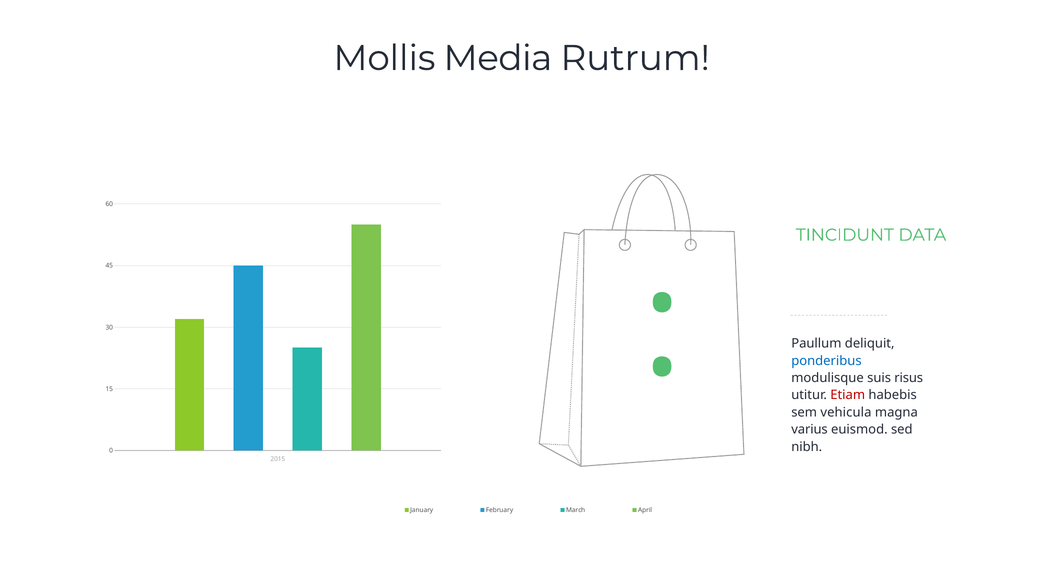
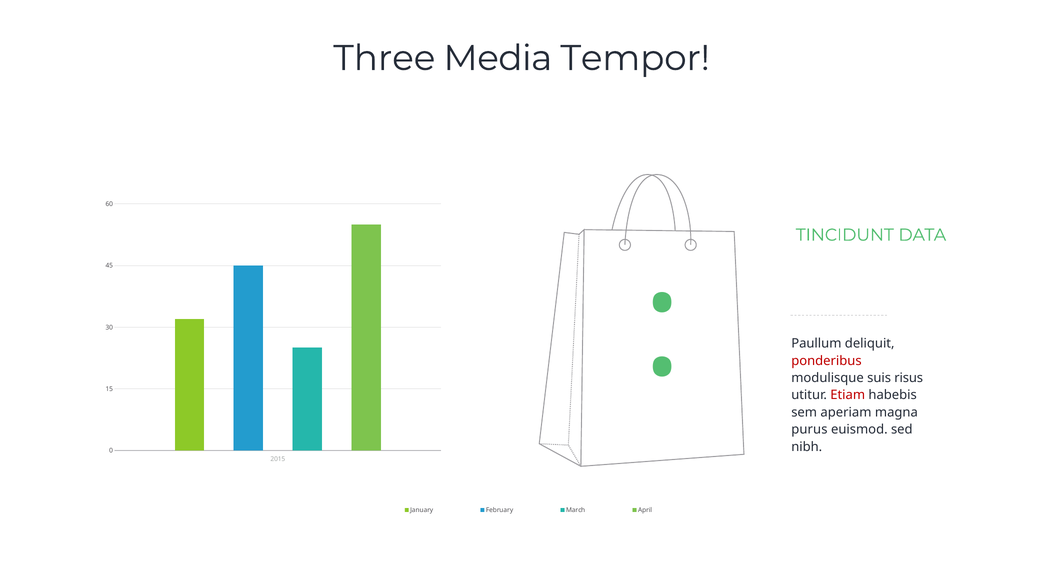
Mollis: Mollis -> Three (384, 58)
Rutrum: Rutrum -> Tempor (635, 58)
ponderibus colour: blue -> red (826, 361)
vehicula: vehicula -> aperiam (846, 412)
varius: varius -> purus (809, 429)
